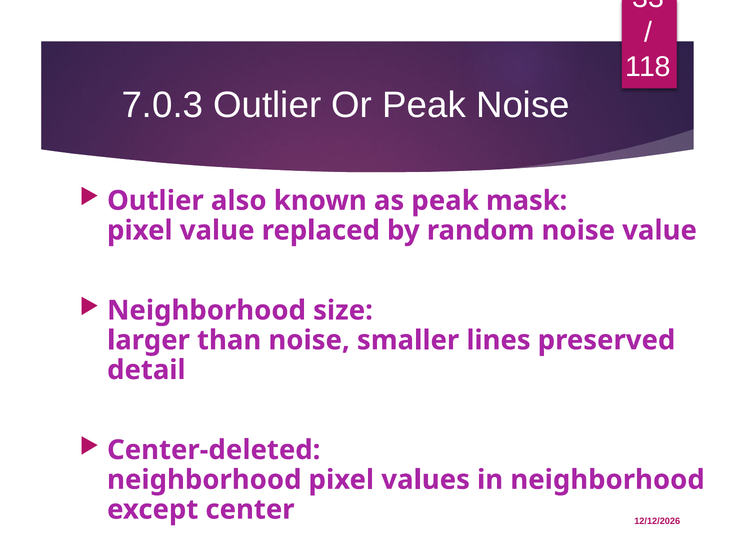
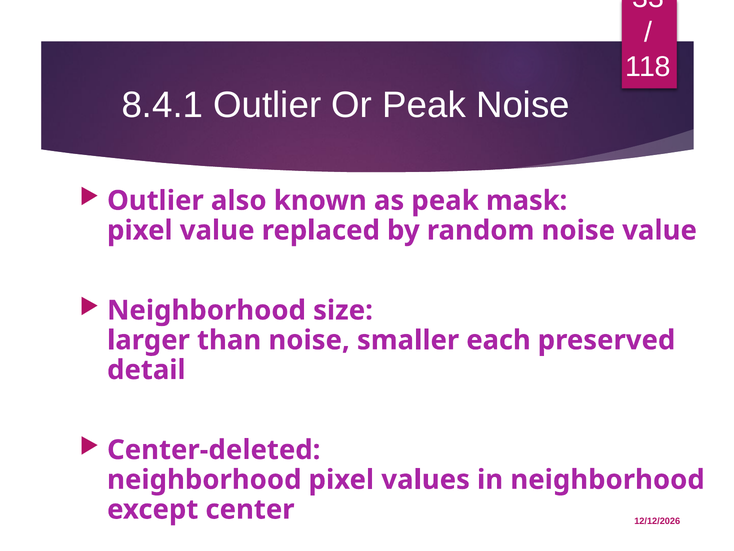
7.0.3: 7.0.3 -> 8.4.1 (162, 105)
lines: lines -> each (499, 340)
